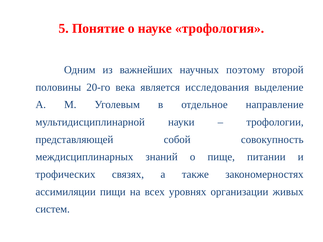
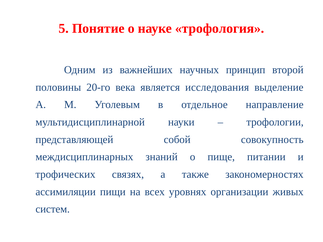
поэтому: поэтому -> принцип (246, 70)
